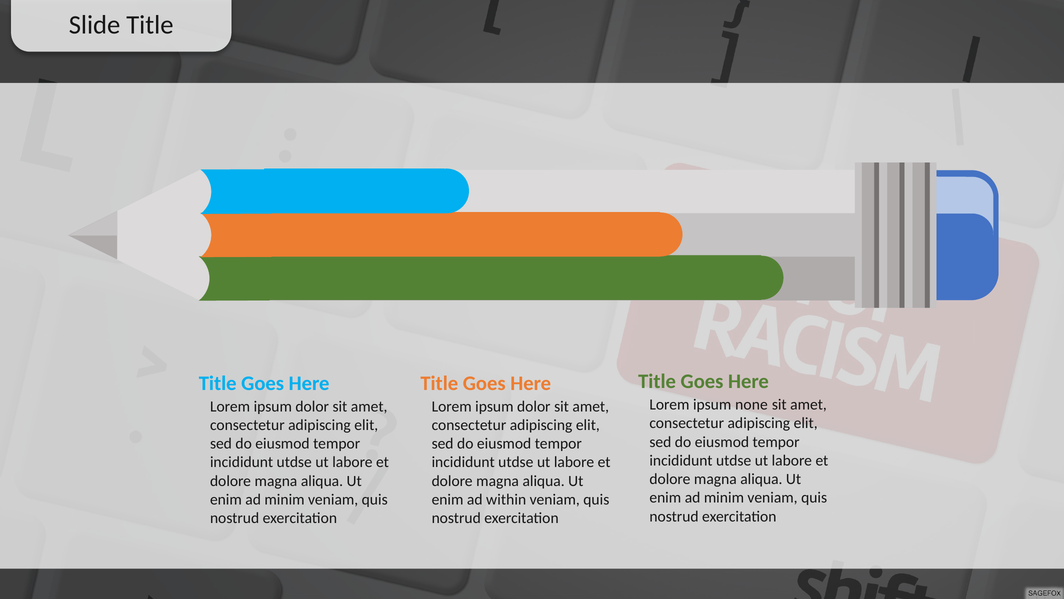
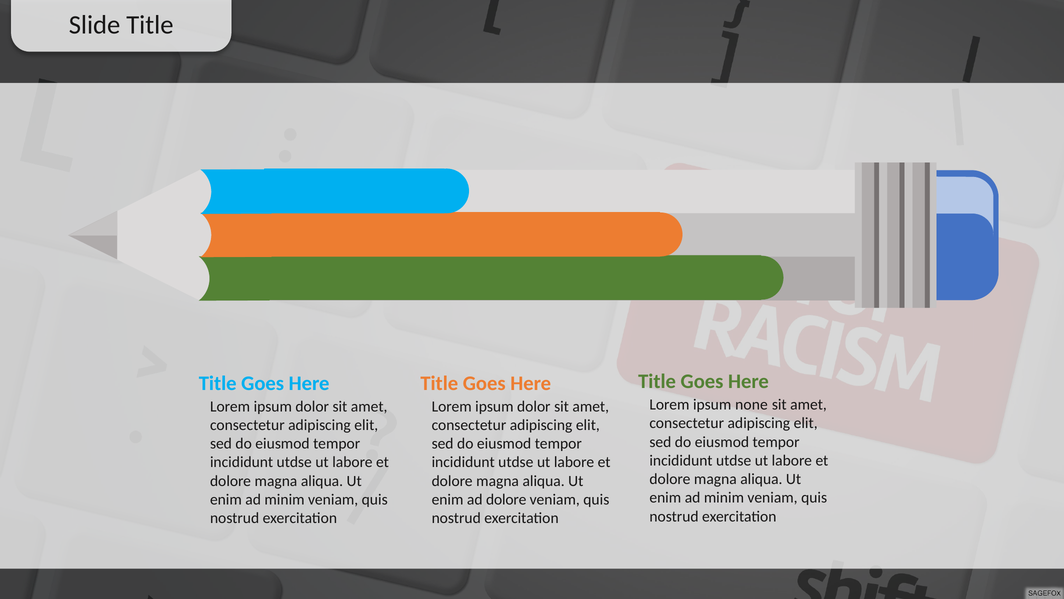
ad within: within -> dolore (506, 499)
